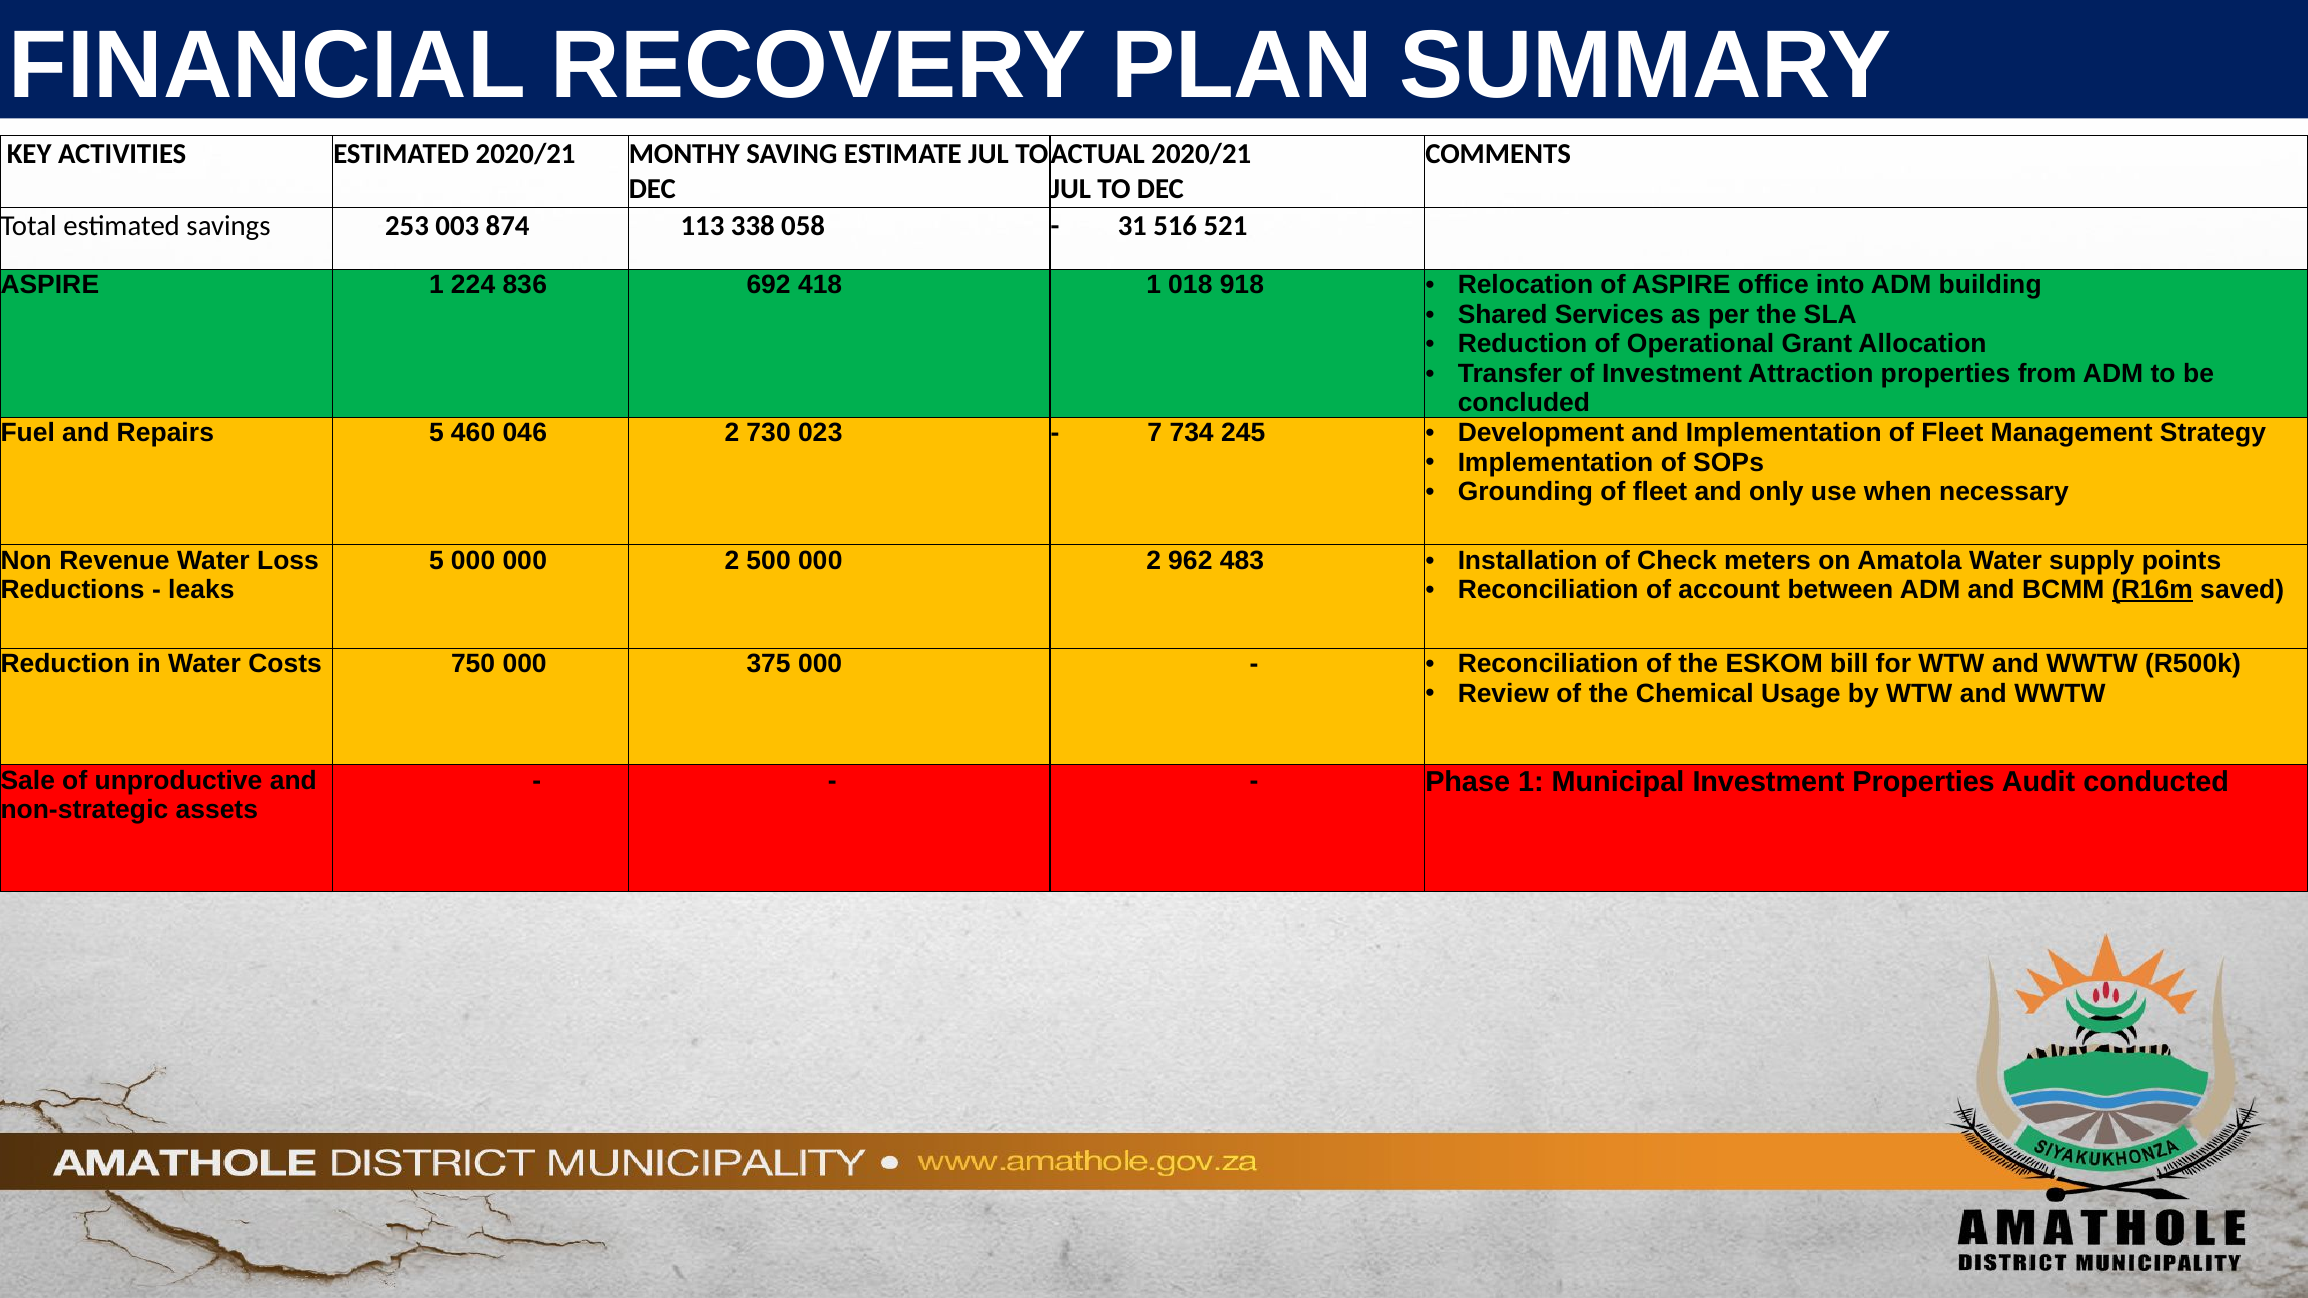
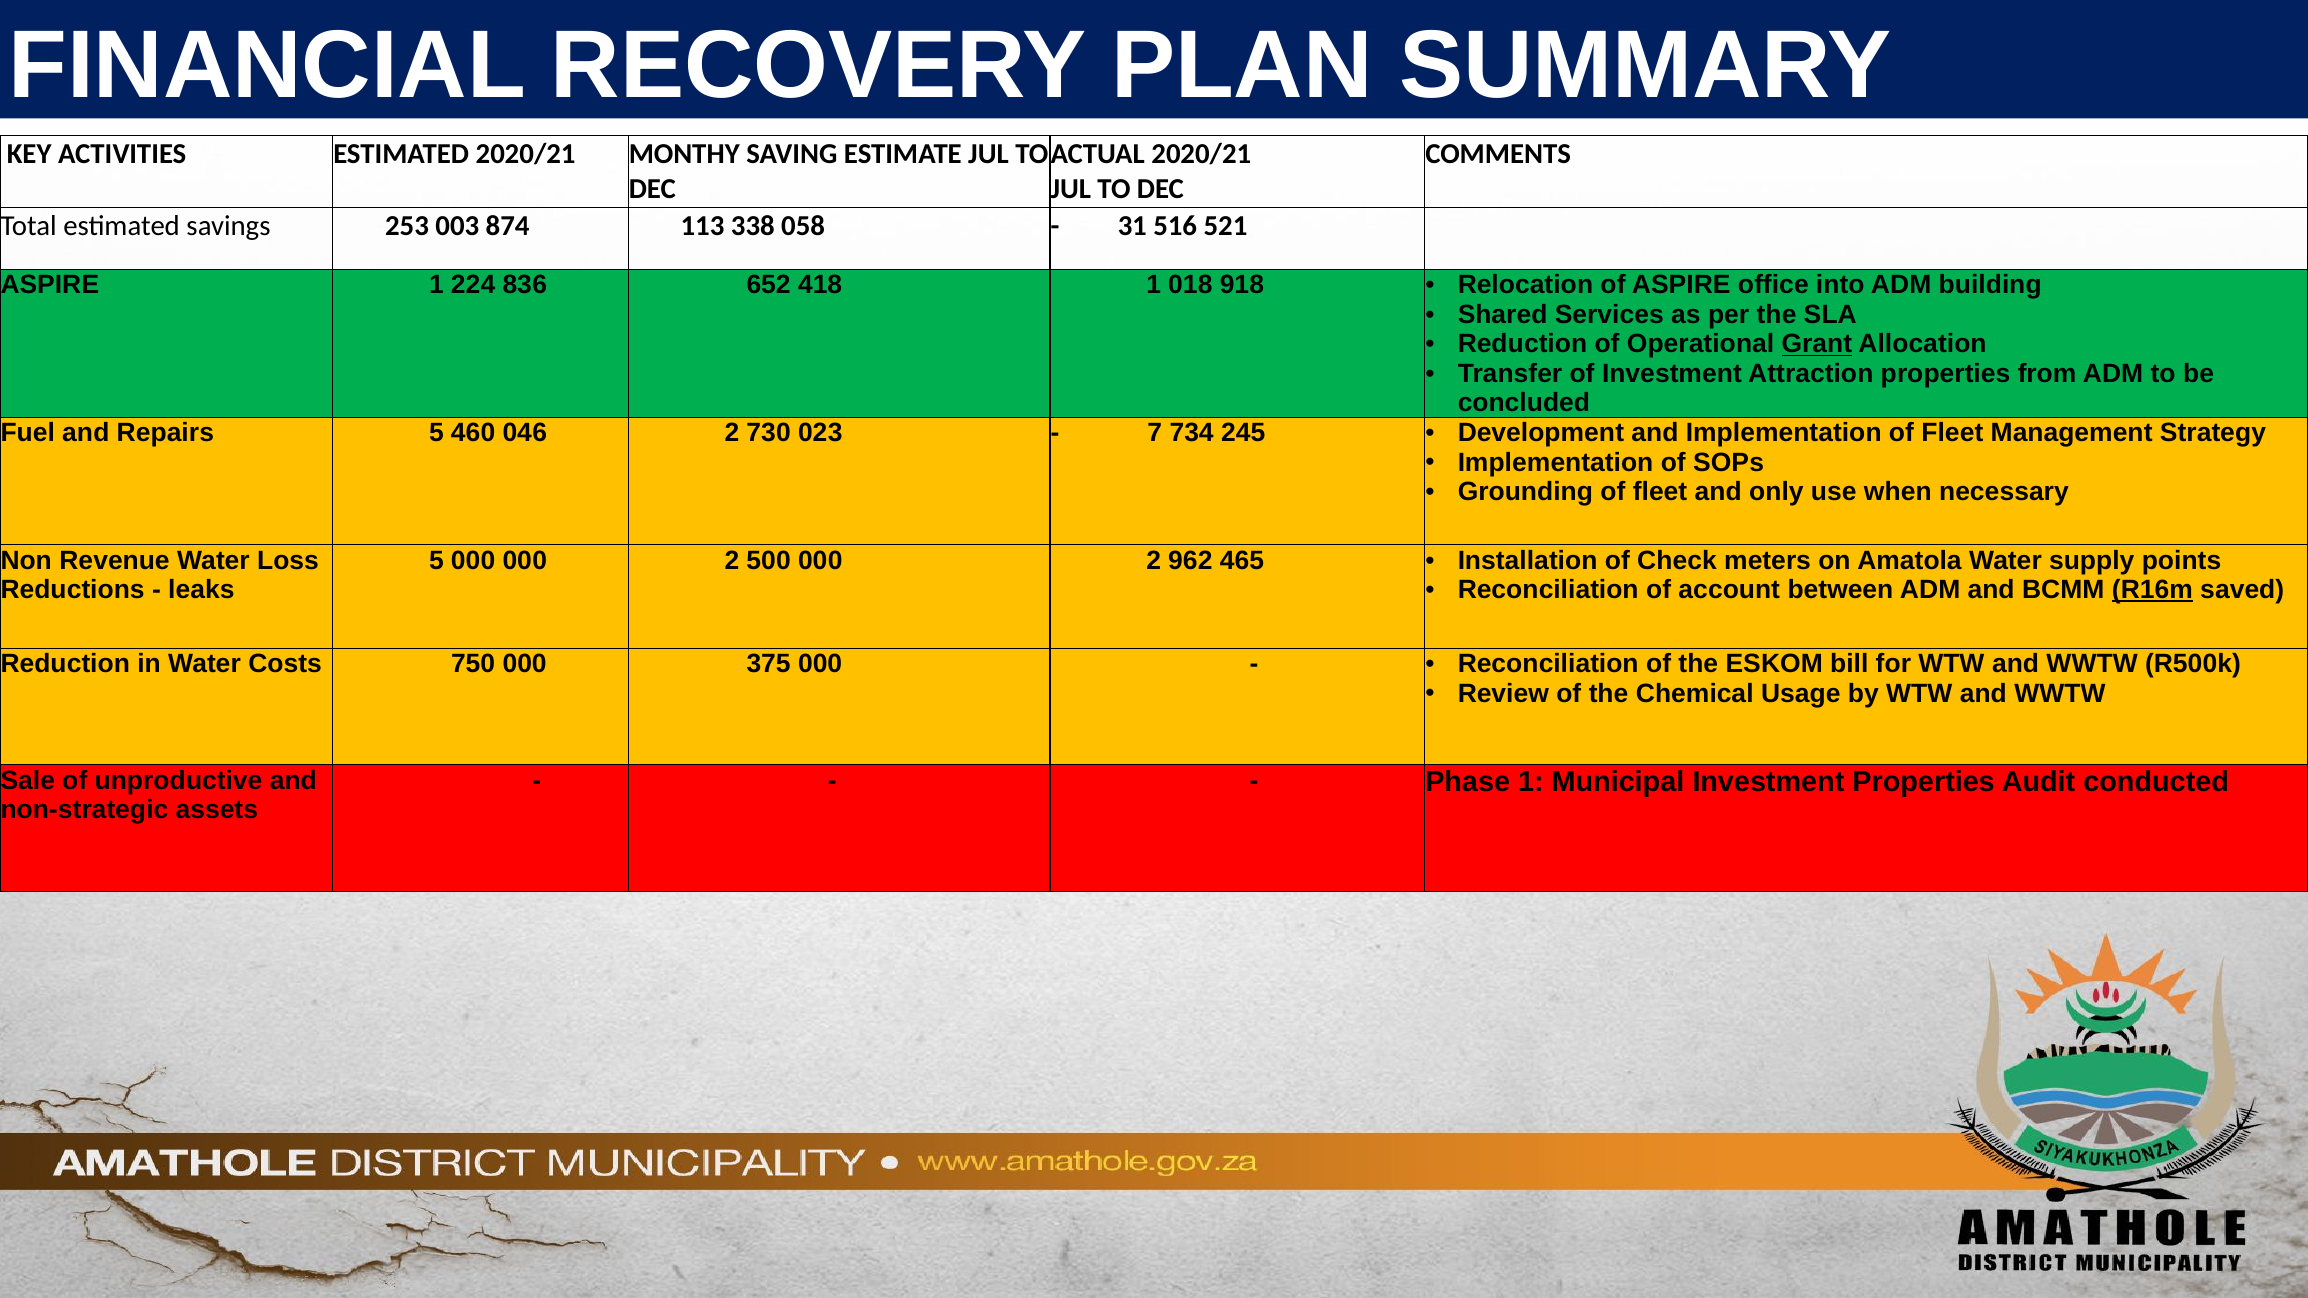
692: 692 -> 652 (769, 285)
Grant underline: none -> present (1817, 344)
483: 483 -> 465 (1242, 561)
